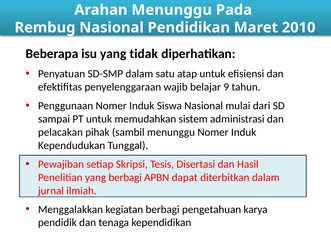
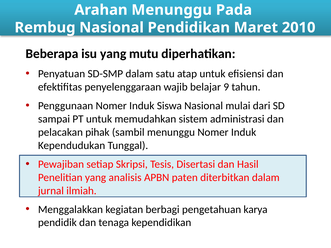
tidak: tidak -> mutu (144, 54)
yang berbagi: berbagi -> analisis (125, 178)
dapat: dapat -> paten (185, 178)
